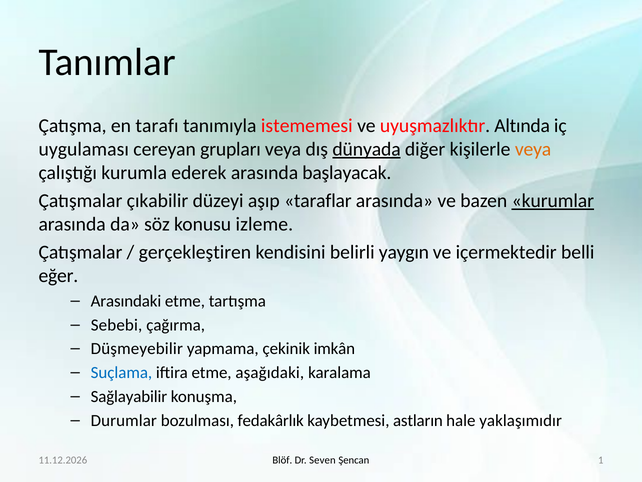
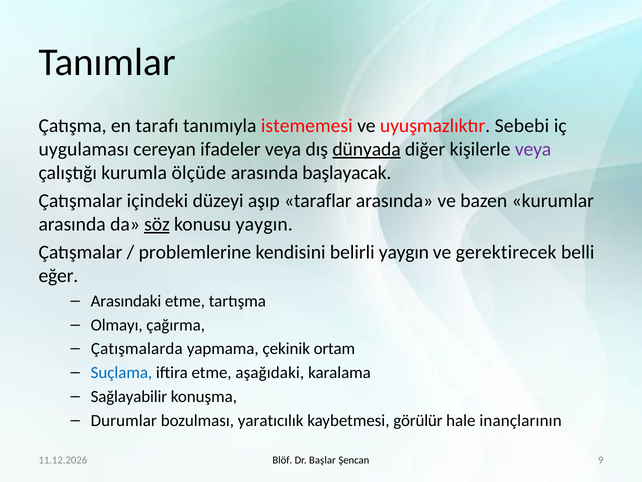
Altında: Altında -> Sebebi (522, 126)
grupları: grupları -> ifadeler (230, 149)
veya colour: orange -> purple (533, 149)
ederek: ederek -> ölçüde (199, 173)
çıkabilir: çıkabilir -> içindeki (157, 201)
kurumlar underline: present -> none (553, 201)
söz underline: none -> present (157, 224)
konusu izleme: izleme -> yaygın (264, 224)
gerçekleştiren: gerçekleştiren -> problemlerine (195, 252)
içermektedir: içermektedir -> gerektirecek (506, 252)
Sebebi: Sebebi -> Olmayı (117, 325)
Düşmeyebilir: Düşmeyebilir -> Çatışmalarda (137, 348)
imkân: imkân -> ortam (334, 348)
fedakârlık: fedakârlık -> yaratıcılık (271, 420)
astların: astların -> görülür (418, 420)
yaklaşımıdır: yaklaşımıdır -> inançlarının (521, 420)
1: 1 -> 9 (601, 460)
Seven: Seven -> Başlar (322, 460)
